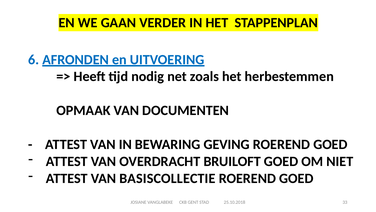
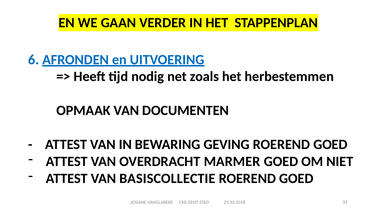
BRUILOFT: BRUILOFT -> MARMER (232, 161)
